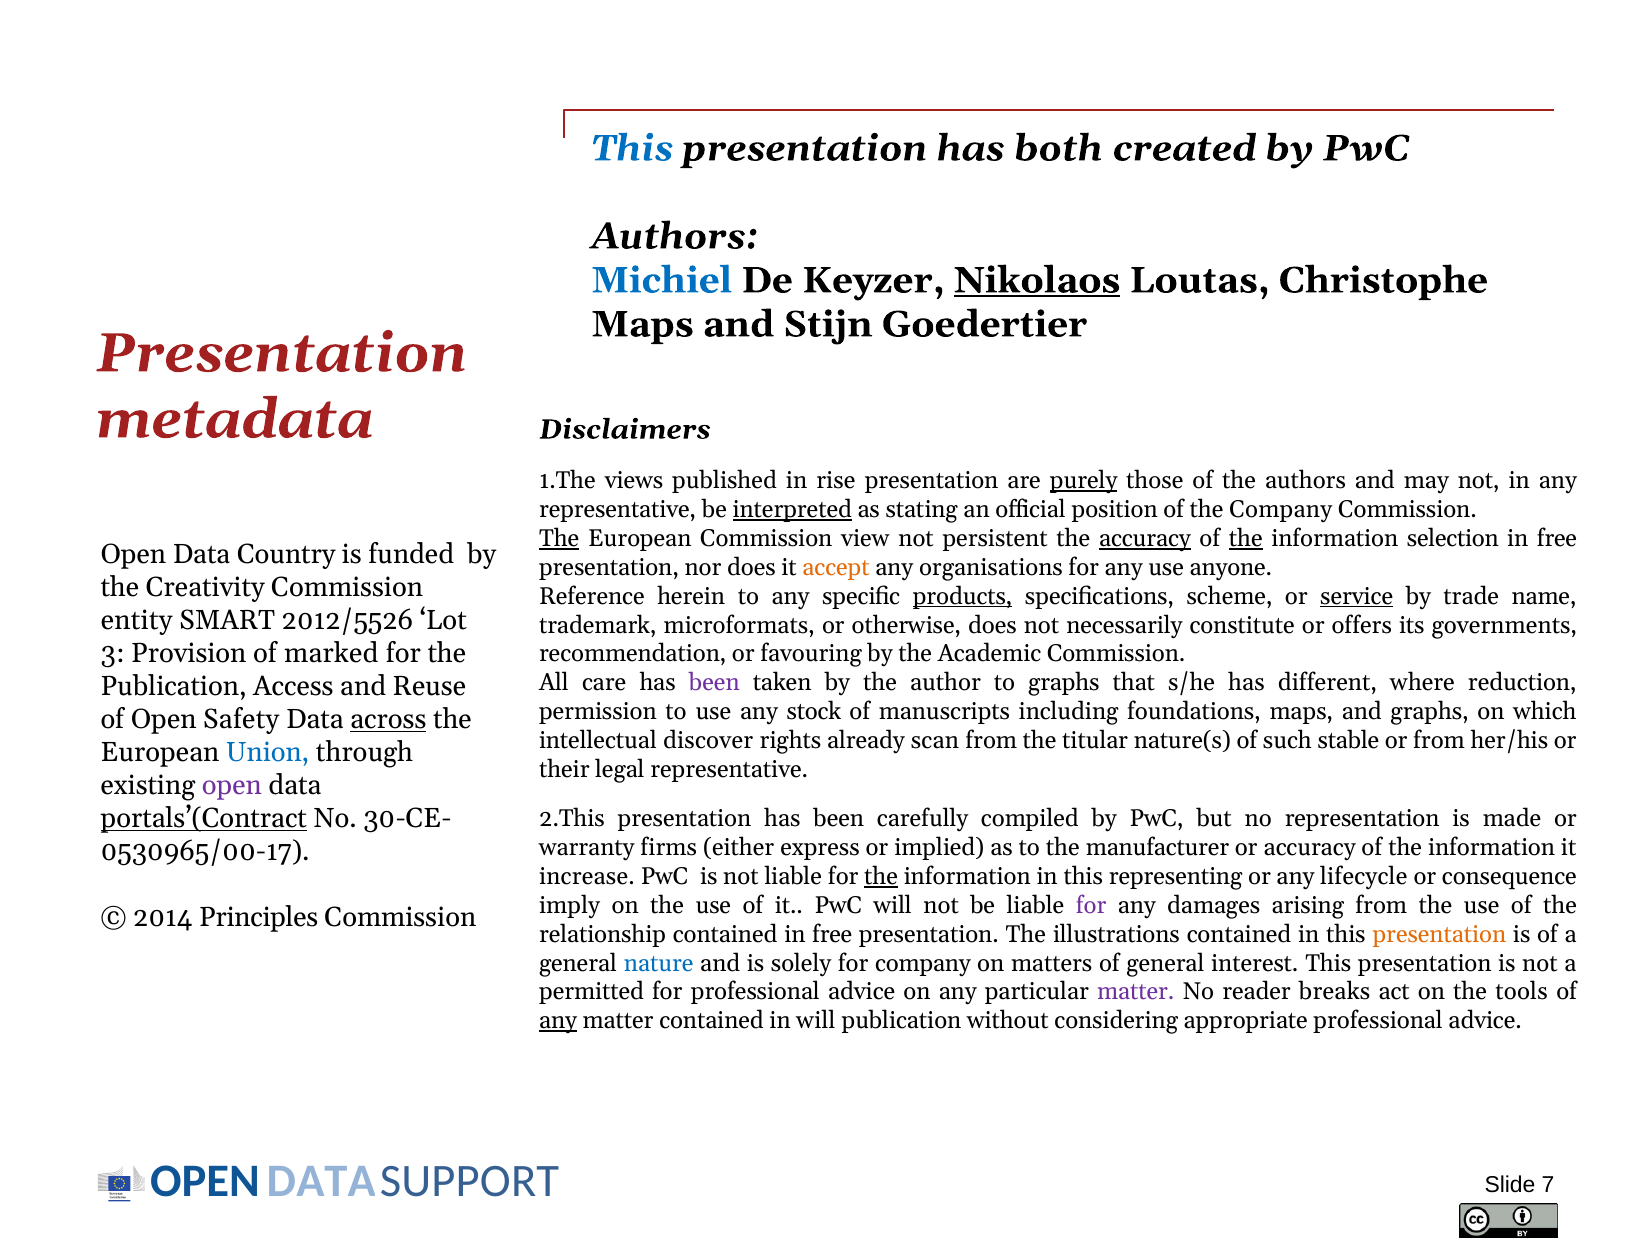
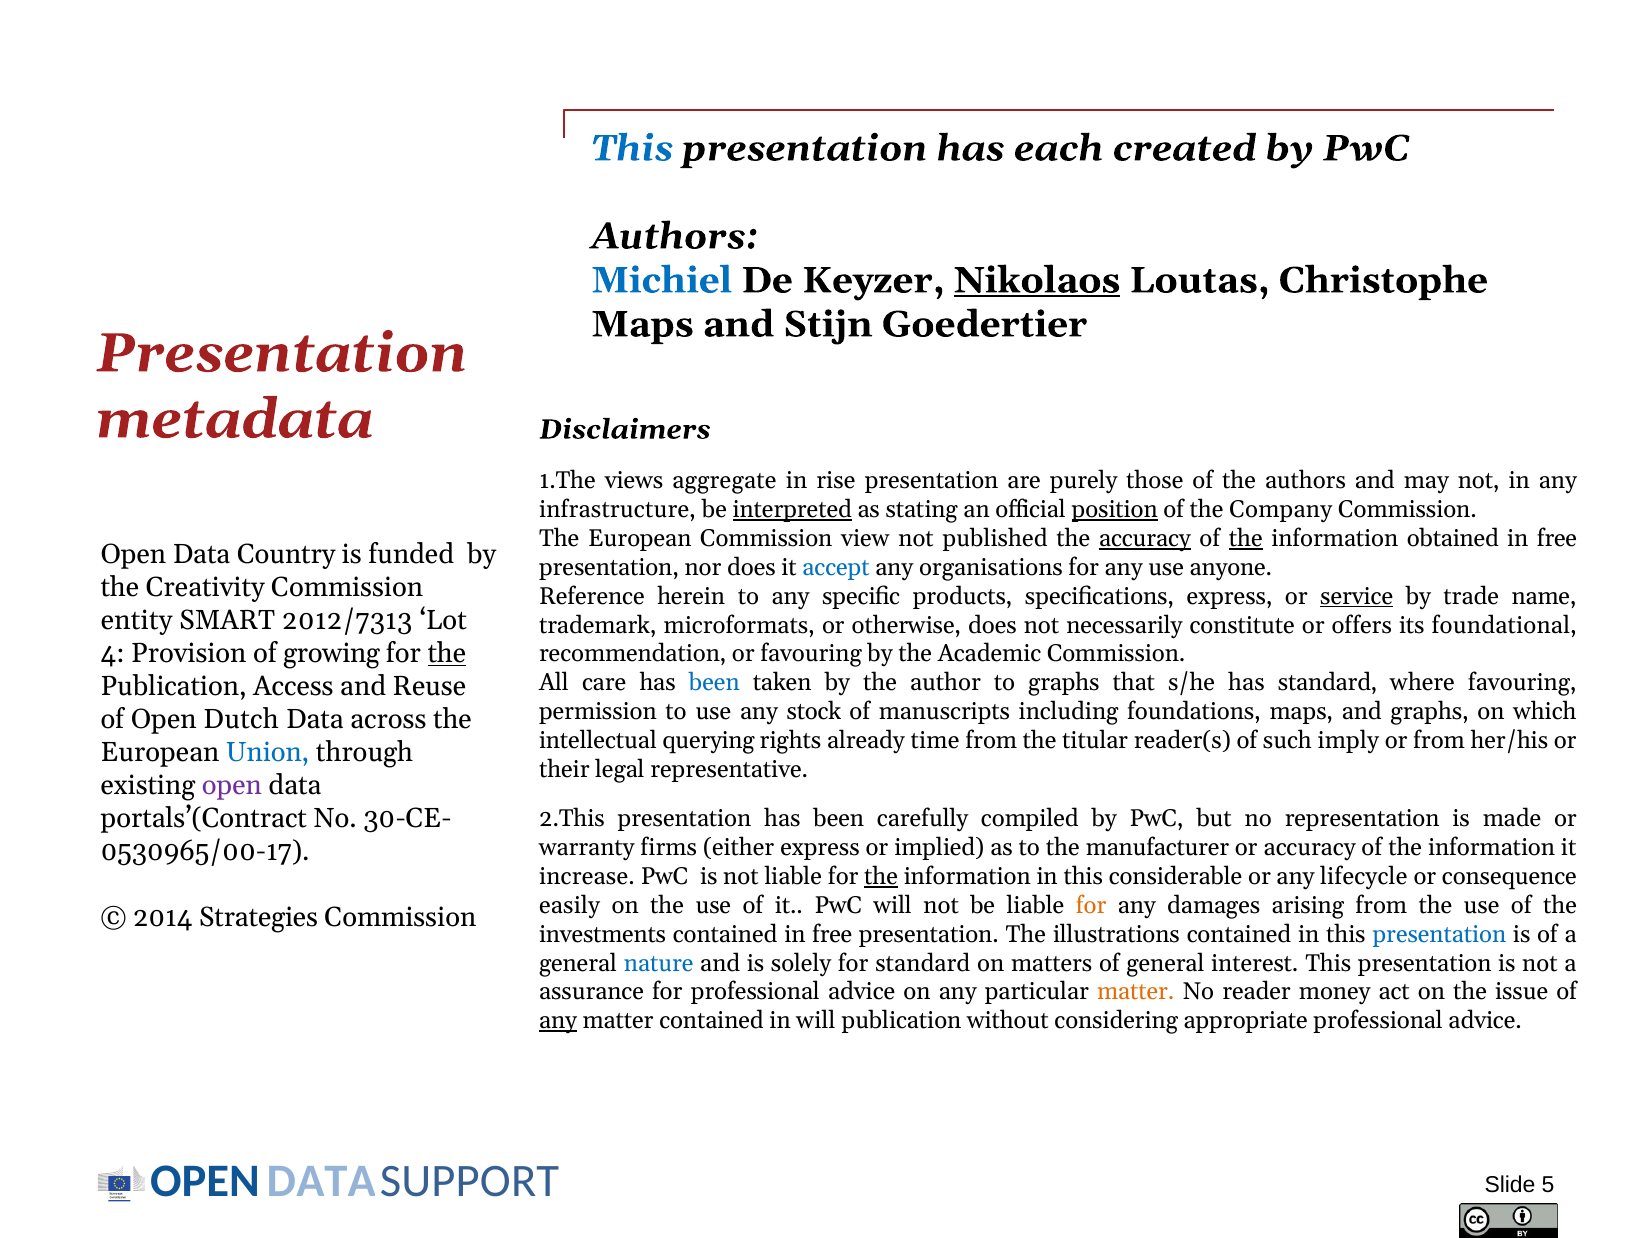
both: both -> each (1059, 148)
published: published -> aggregate (724, 481)
purely underline: present -> none (1084, 481)
representative: representative -> infrastructure (617, 509)
position underline: none -> present (1115, 509)
The underline: present -> none (559, 538)
persistent: persistent -> published (995, 538)
selection: selection -> obtained (1453, 538)
accept colour: orange -> blue (836, 567)
products underline: present -> none (963, 596)
specifications scheme: scheme -> express (1230, 596)
2012/5526: 2012/5526 -> 2012/7313 (347, 620)
governments: governments -> foundational (1504, 625)
3: 3 -> 4 (113, 653)
marked: marked -> growing (332, 653)
the underline: none -> present (447, 653)
been colour: purple -> blue (714, 683)
has different: different -> standard (1328, 683)
where reduction: reduction -> favouring (1522, 683)
Safety: Safety -> Dutch (241, 719)
across underline: present -> none (388, 719)
discover: discover -> querying (708, 740)
scan: scan -> time (935, 740)
nature(s: nature(s -> reader(s (1182, 740)
stable: stable -> imply (1348, 740)
portals’(Contract underline: present -> none (204, 818)
representing: representing -> considerable (1176, 876)
imply: imply -> easily (570, 905)
for colour: purple -> orange (1091, 905)
Principles: Principles -> Strategies (259, 917)
relationship: relationship -> investments (603, 934)
presentation colour: orange -> blue (1439, 934)
for company: company -> standard (923, 963)
permitted: permitted -> assurance (591, 992)
matter colour: purple -> orange (1136, 992)
breaks: breaks -> money (1335, 992)
tools: tools -> issue (1522, 992)
7: 7 -> 5 (1548, 1184)
